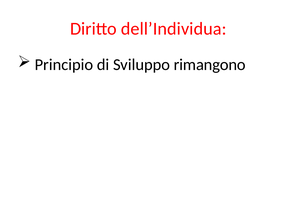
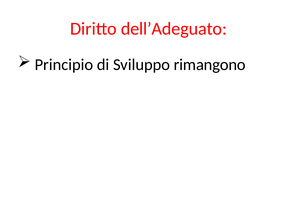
dell’Individua: dell’Individua -> dell’Adeguato (174, 29)
